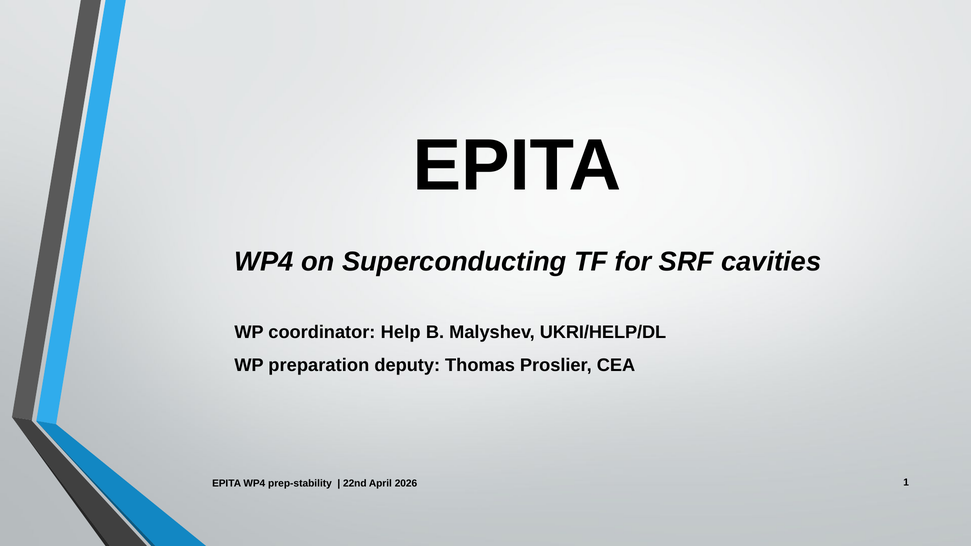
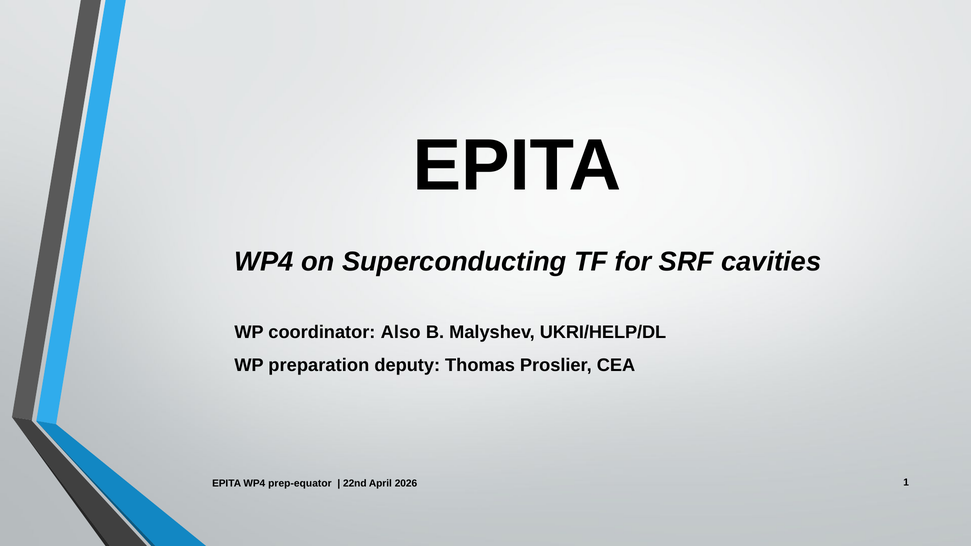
Help: Help -> Also (401, 332)
prep-stability: prep-stability -> prep-equator (300, 484)
